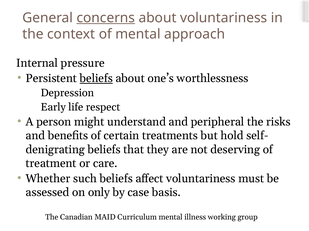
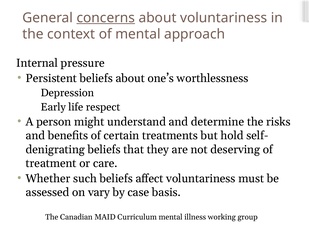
beliefs underline: present -> none (96, 79)
peripheral: peripheral -> determine (218, 122)
only: only -> vary (99, 193)
